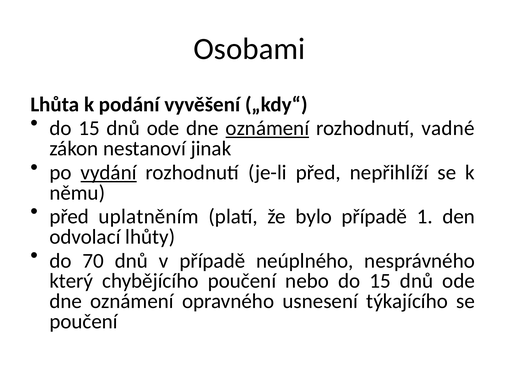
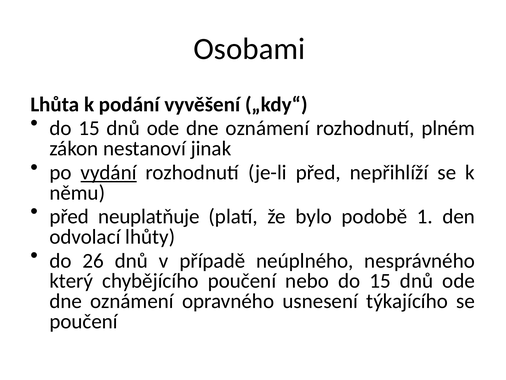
oznámení underline: present -> none (267, 128)
vadné: vadné -> plném (448, 128)
uplatněním: uplatněním -> neuplatňuje (149, 216)
bylo případě: případě -> podobě (374, 216)
70: 70 -> 26 (93, 260)
